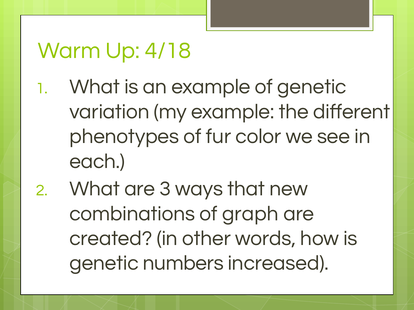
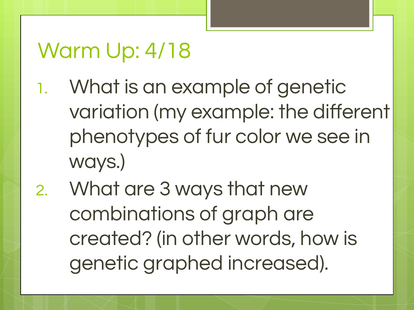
each: each -> ways (97, 161)
numbers: numbers -> graphed (183, 264)
